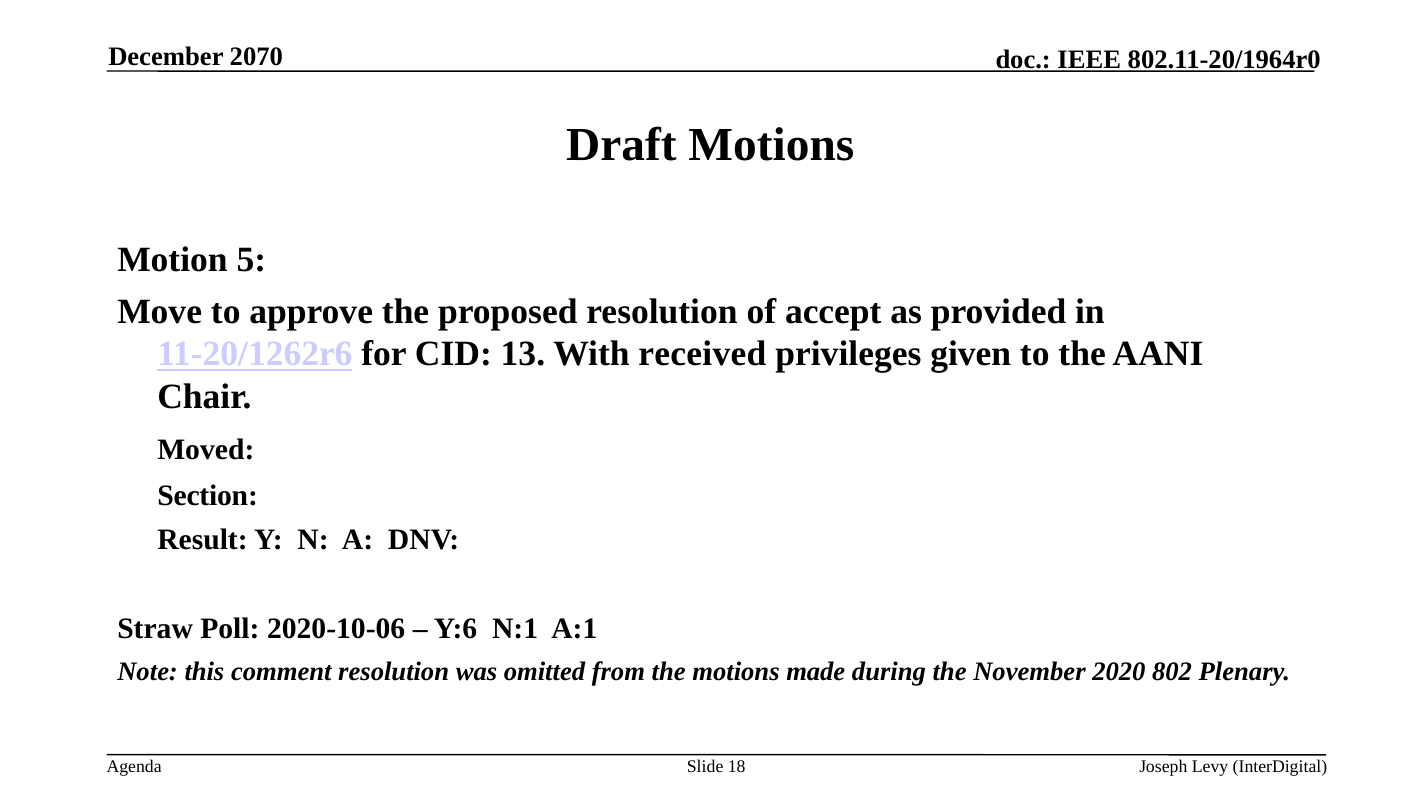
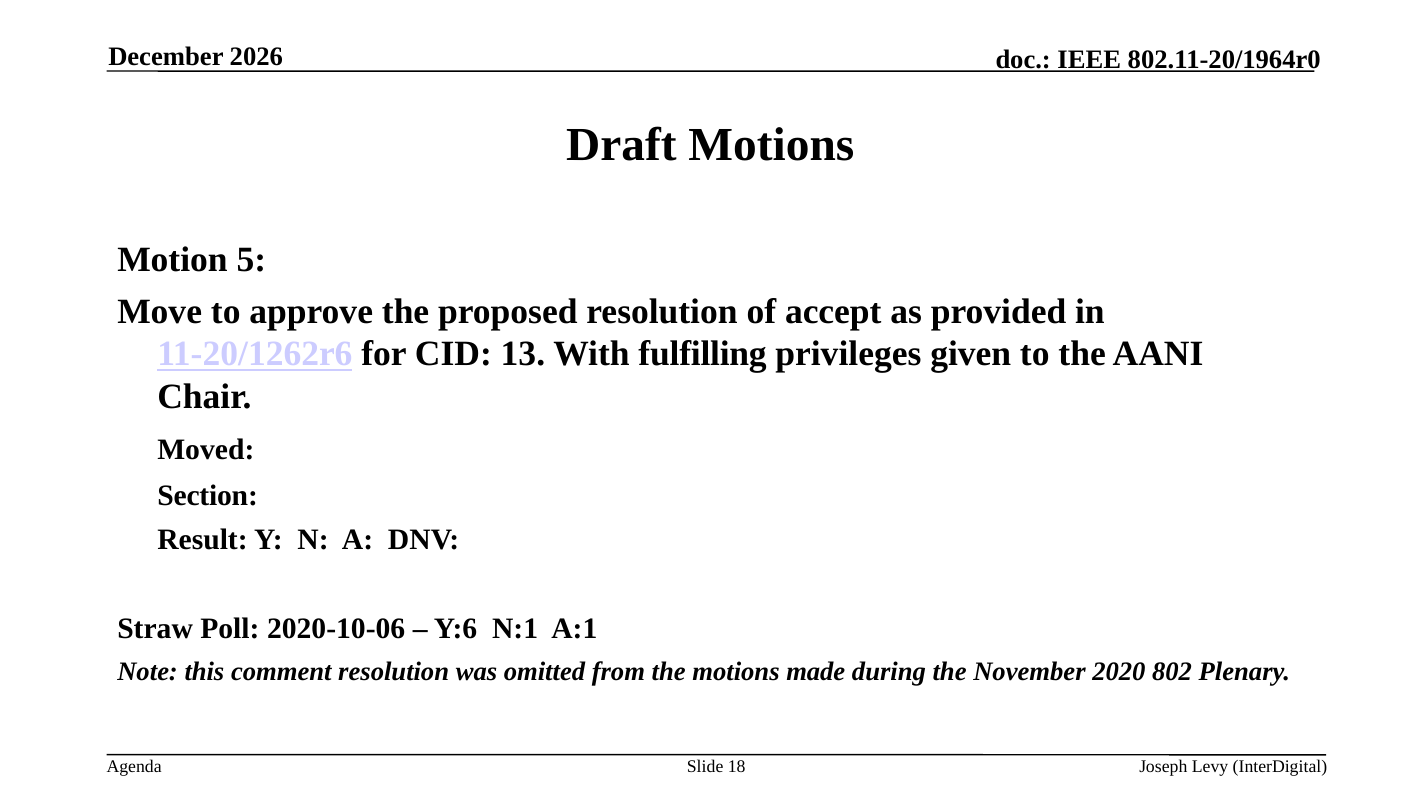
2070: 2070 -> 2026 (256, 56)
received: received -> fulfilling (703, 354)
